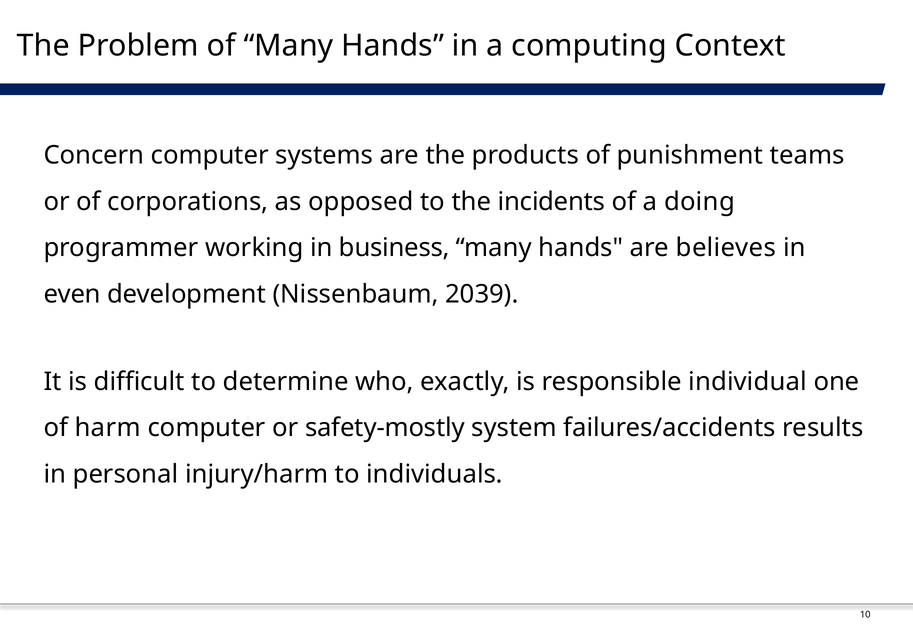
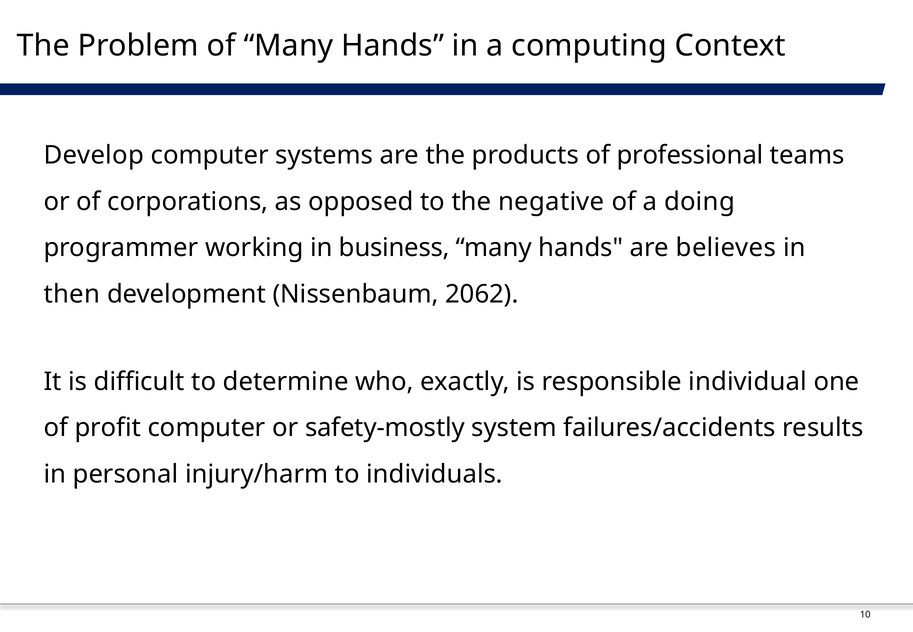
Concern: Concern -> Develop (94, 155)
punishment: punishment -> professional (690, 155)
incidents: incidents -> negative (551, 202)
even: even -> then (72, 294)
2039: 2039 -> 2062 (482, 294)
harm: harm -> profit (108, 428)
